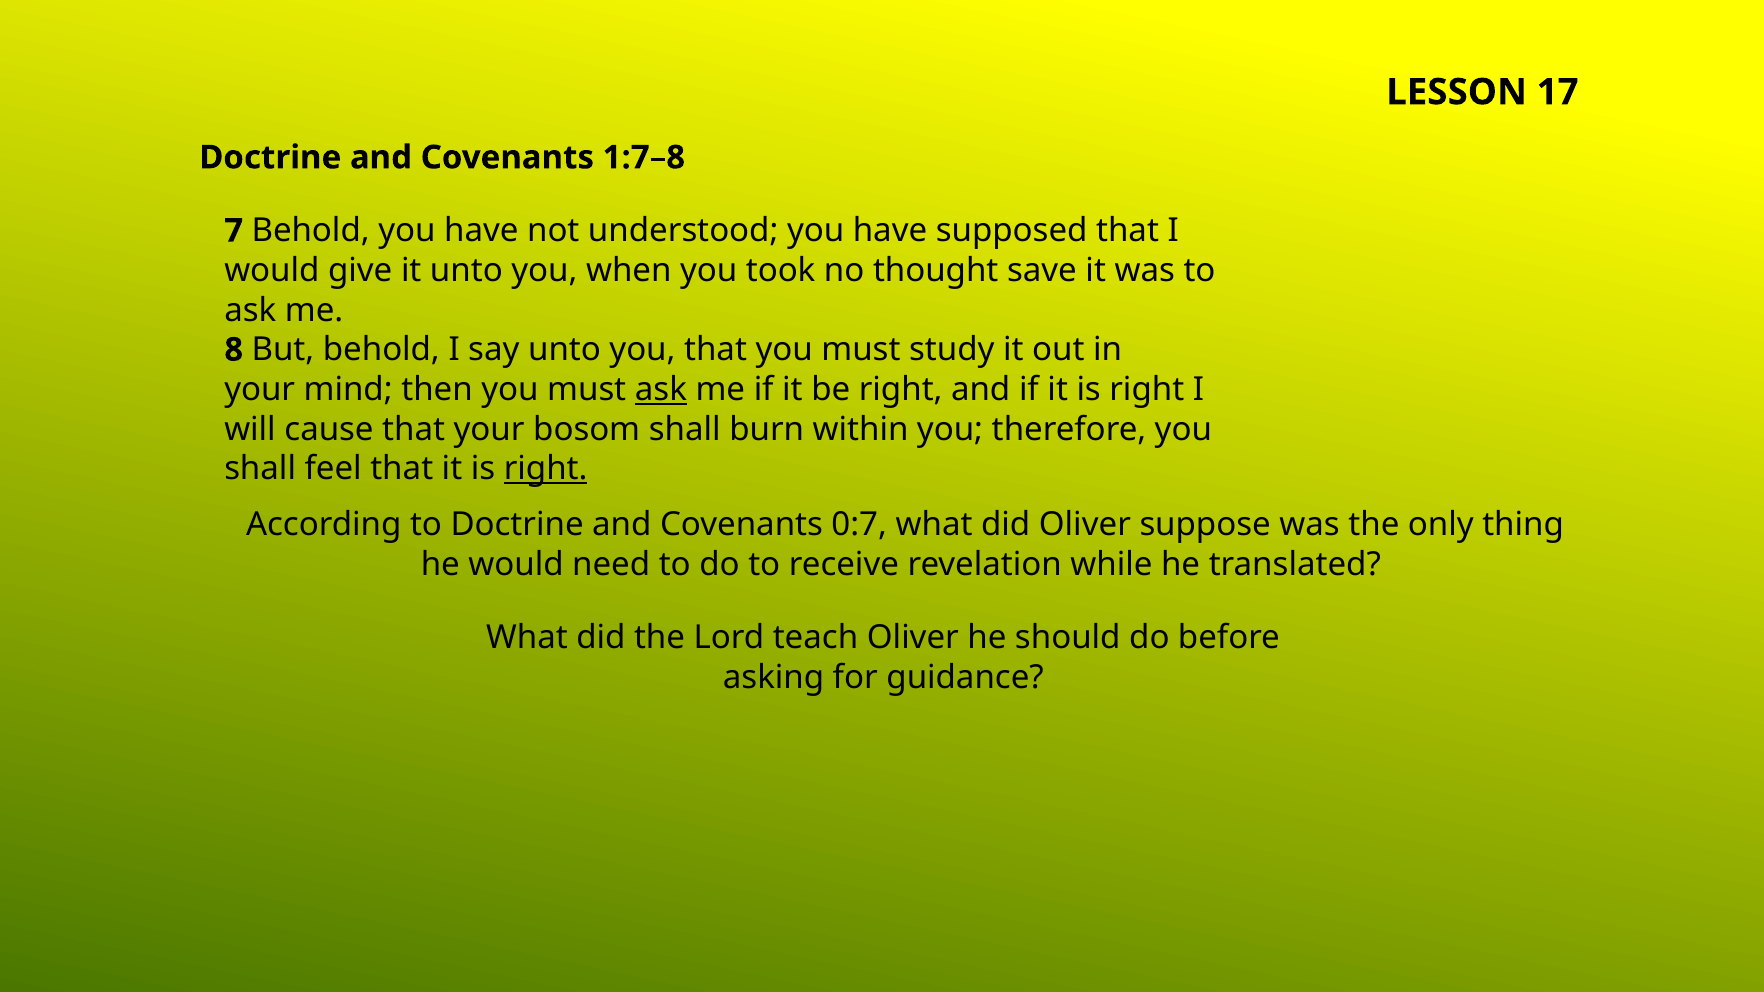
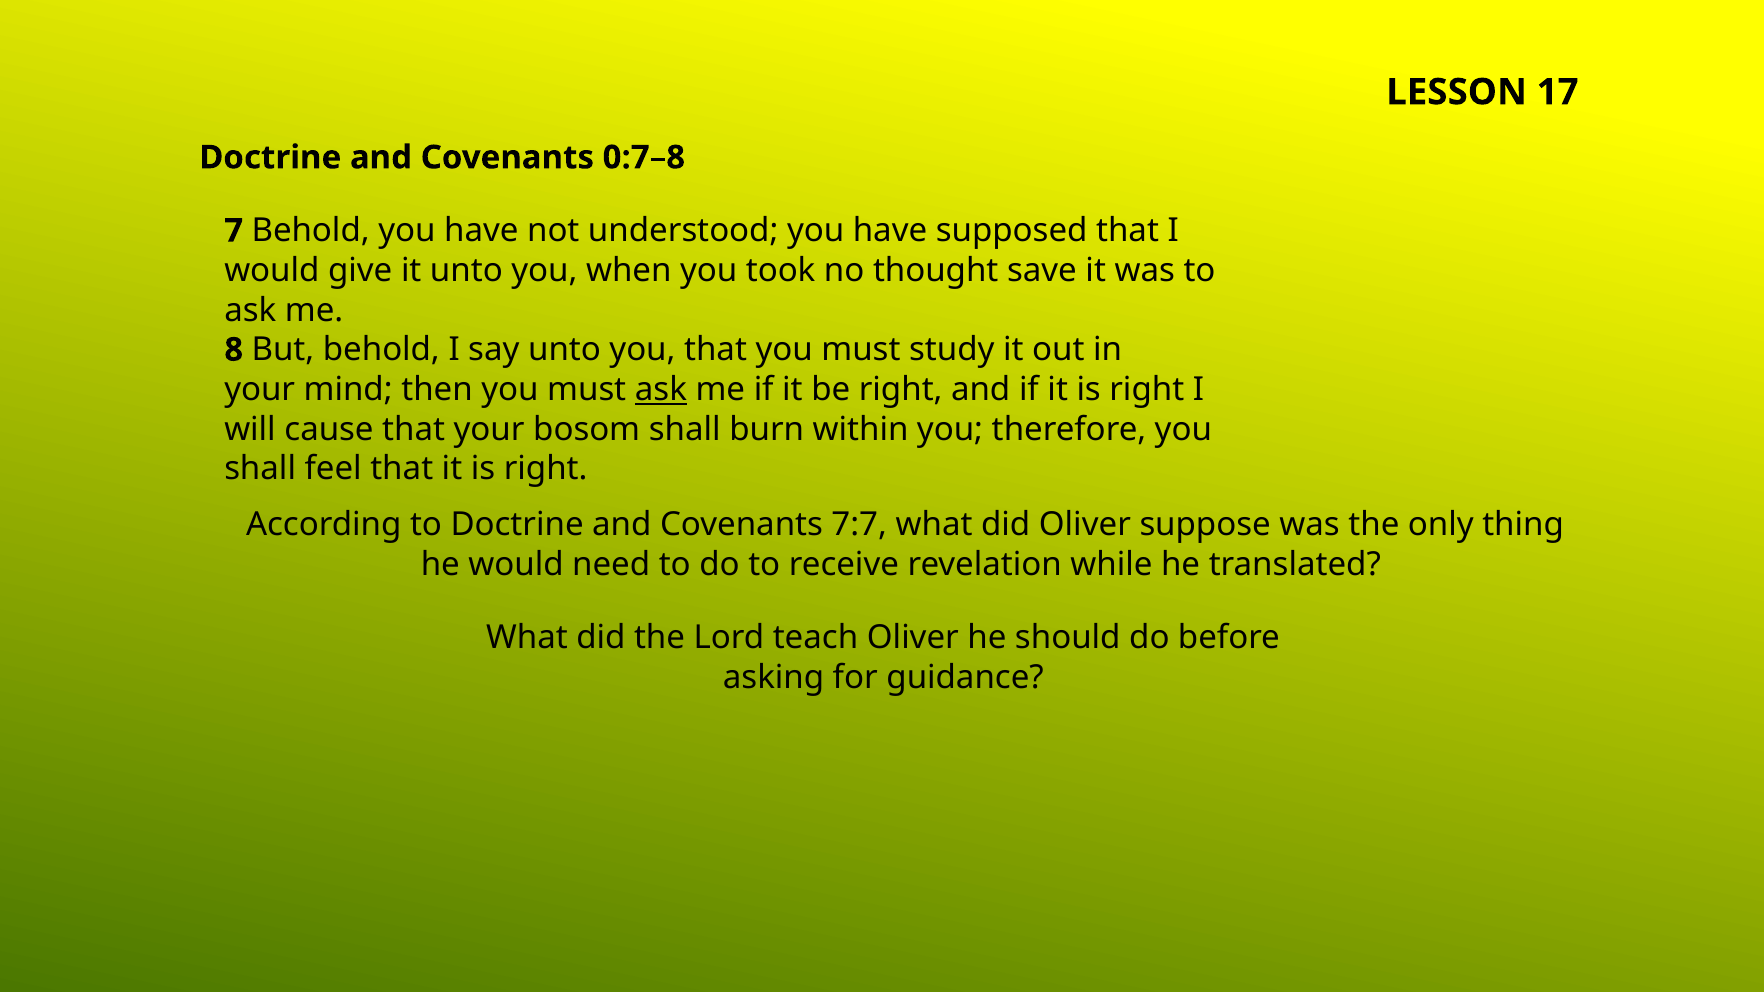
1:7–8: 1:7–8 -> 0:7–8 (644, 158)
right underline: present -> none (546, 469)
0:7: 0:7 -> 7:7 (859, 525)
